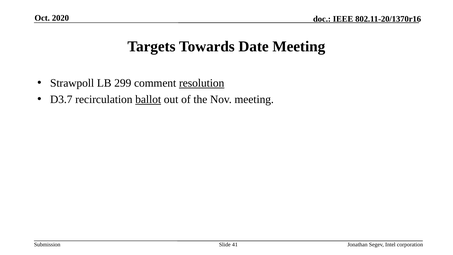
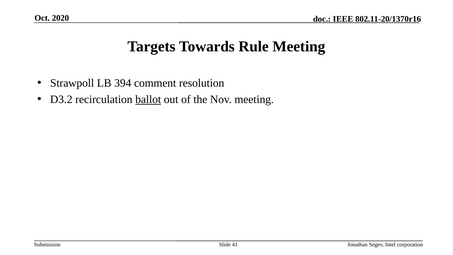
Date: Date -> Rule (254, 46)
299: 299 -> 394 (123, 83)
resolution underline: present -> none (202, 83)
D3.7: D3.7 -> D3.2 (61, 99)
